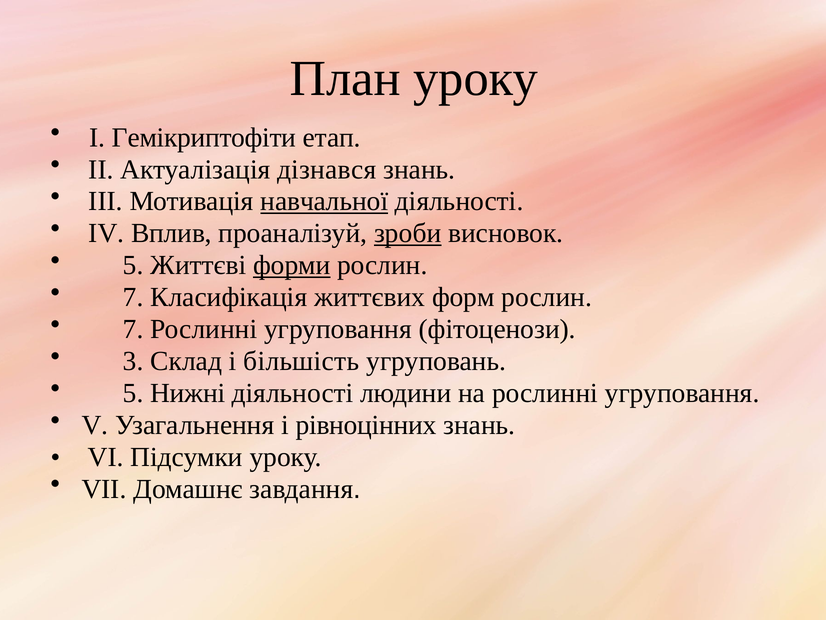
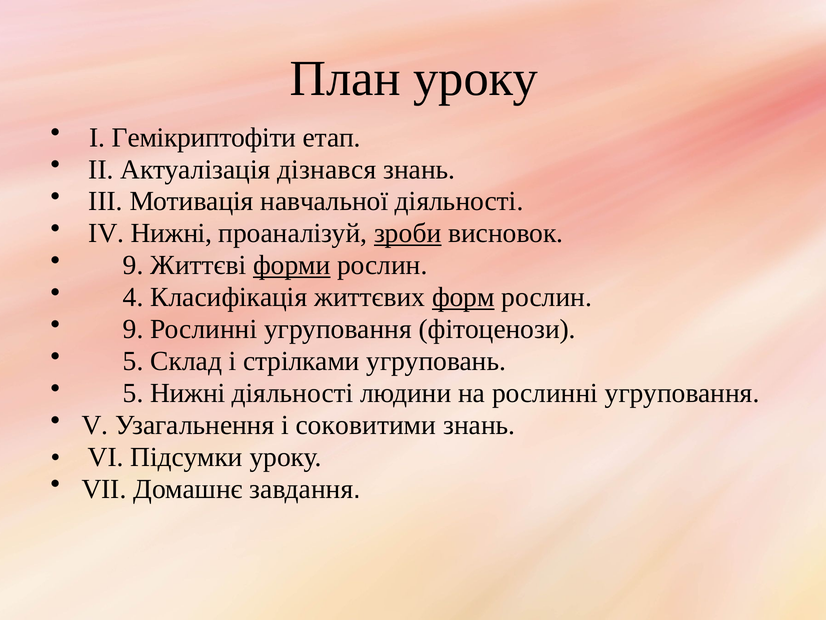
навчальної underline: present -> none (324, 201)
ІV Вплив: Вплив -> Нижні (171, 233)
5: 5 -> 9 (133, 265)
7: 7 -> 4 (133, 297)
форм underline: none -> present (463, 297)
7: 7 -> 9 (133, 329)
3: 3 -> 5 (133, 361)
більшість: більшість -> стрілками (302, 361)
рівноцінних: рівноцінних -> соковитими (366, 425)
